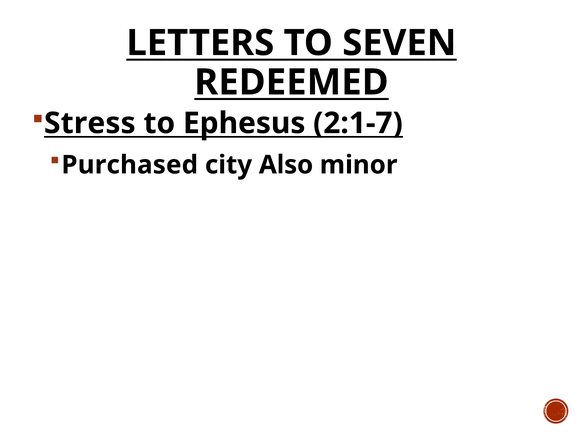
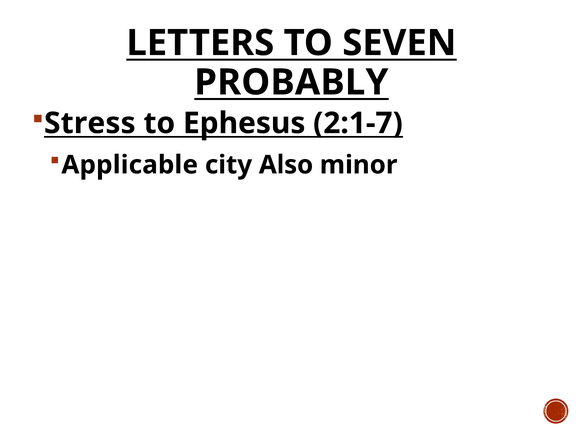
REDEEMED: REDEEMED -> PROBABLY (291, 82)
Purchased: Purchased -> Applicable (130, 165)
